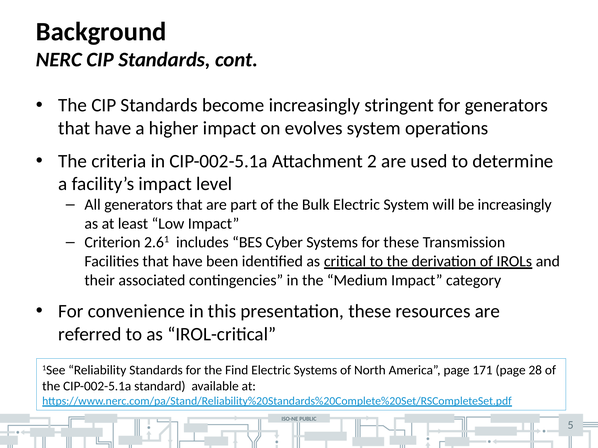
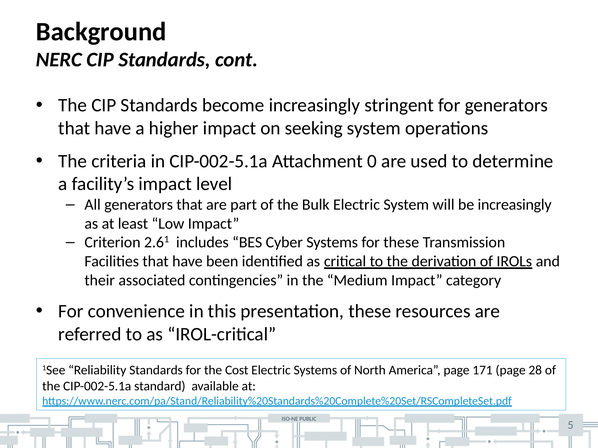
evolves: evolves -> seeking (314, 128)
2: 2 -> 0 (372, 161)
Find: Find -> Cost (237, 371)
